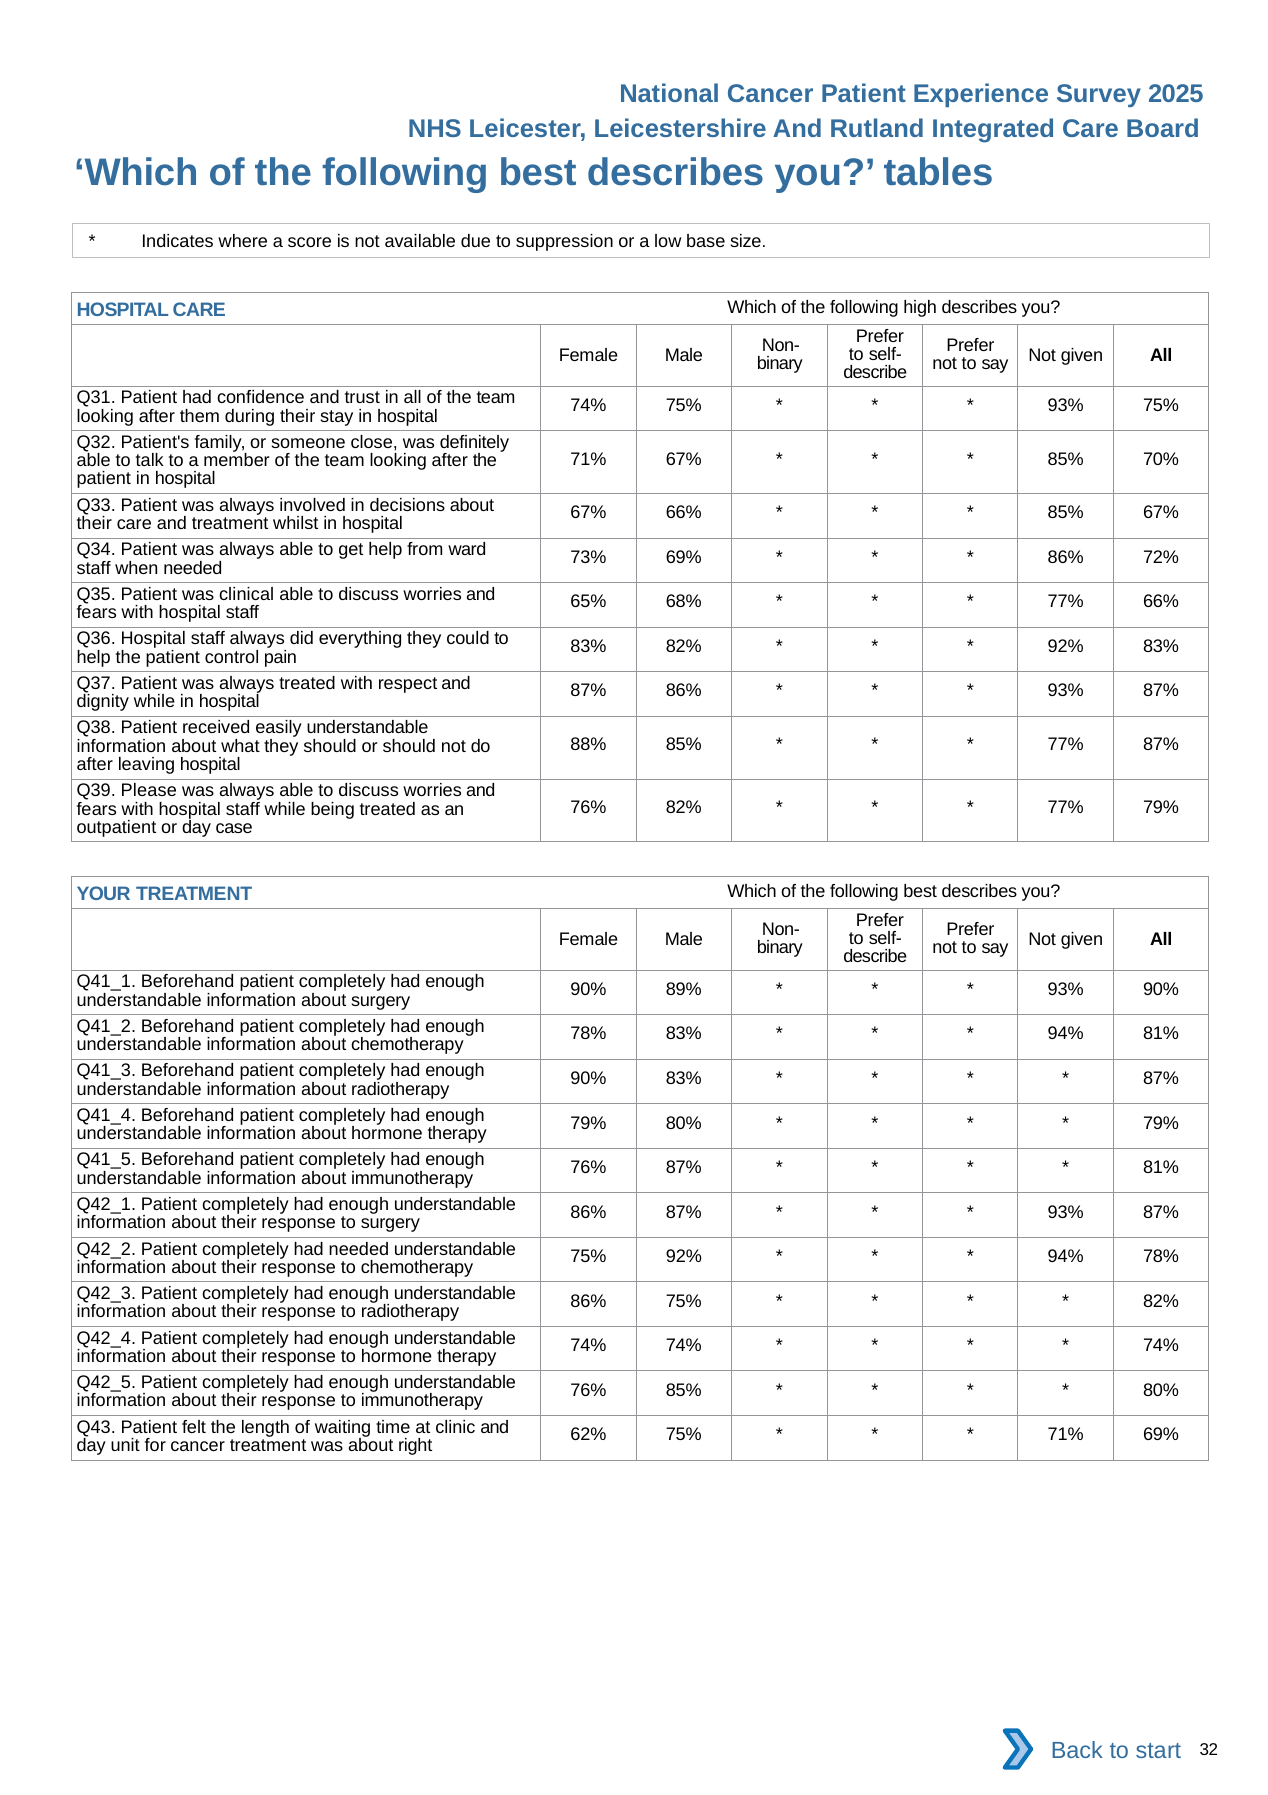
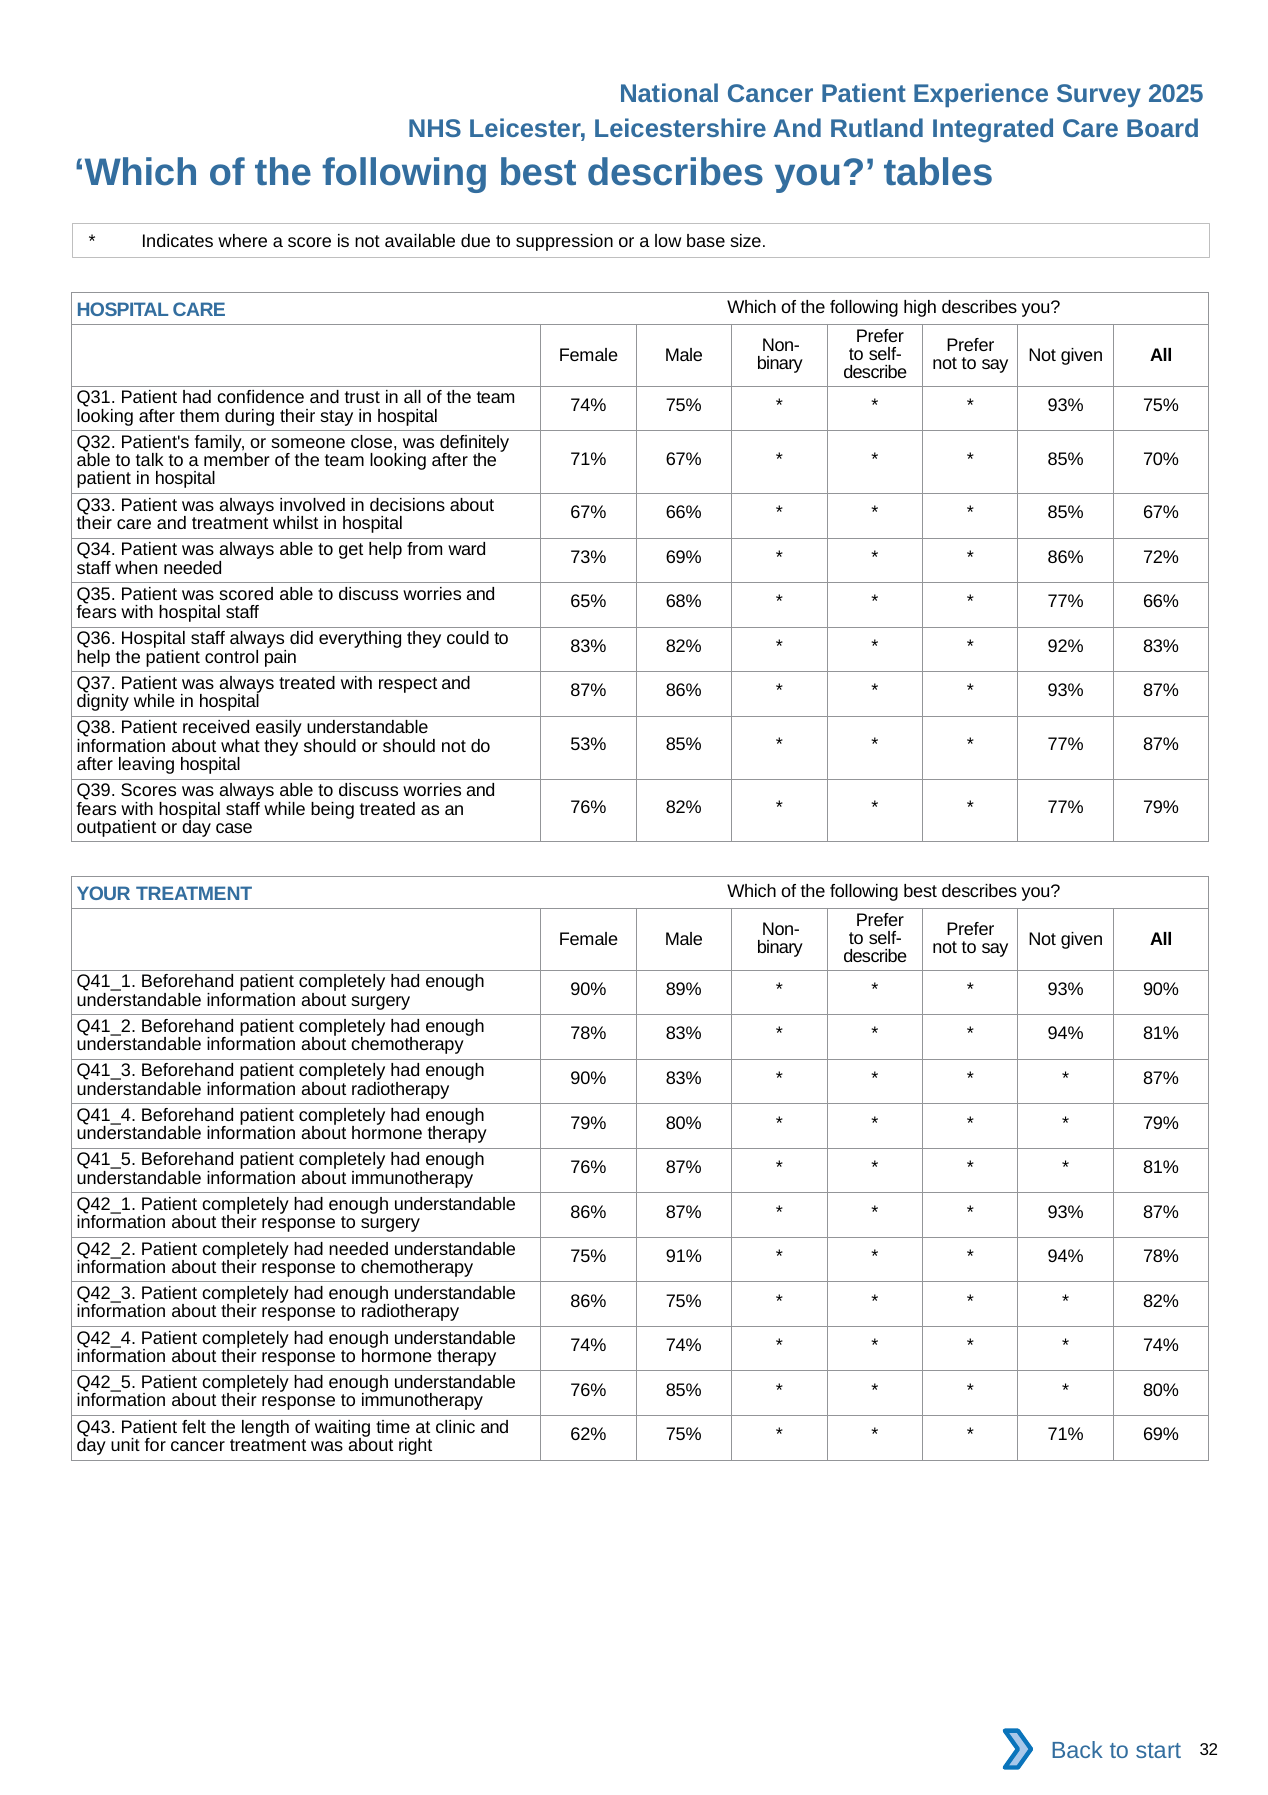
clinical: clinical -> scored (247, 594)
88%: 88% -> 53% (588, 744)
Please: Please -> Scores (149, 790)
75% 92%: 92% -> 91% (684, 1256)
